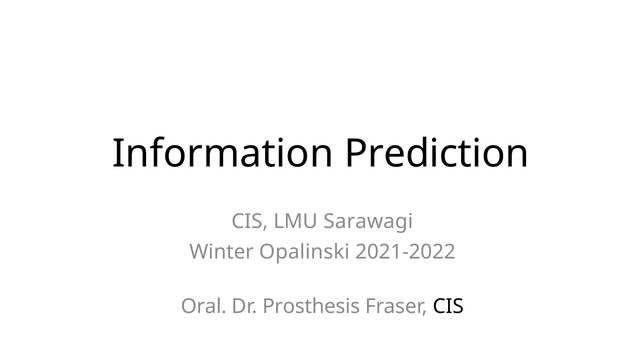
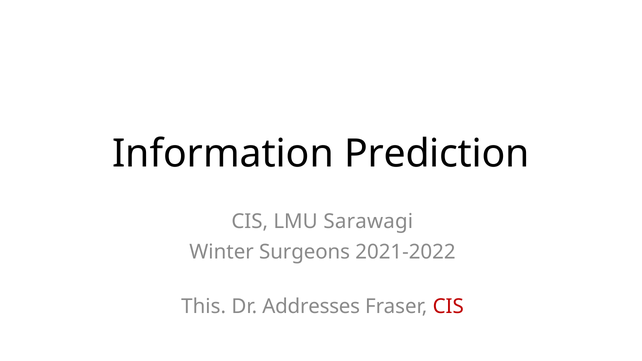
Opalinski: Opalinski -> Surgeons (305, 252)
Oral: Oral -> This (204, 307)
Prosthesis: Prosthesis -> Addresses (311, 307)
CIS colour: black -> red (448, 307)
